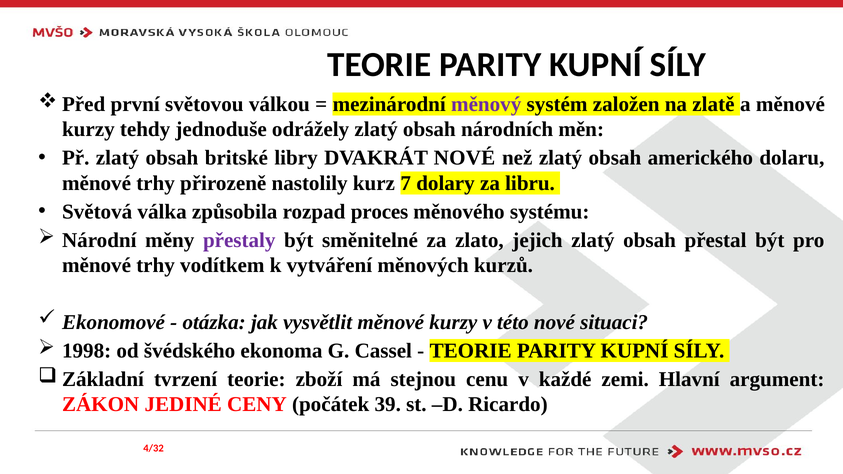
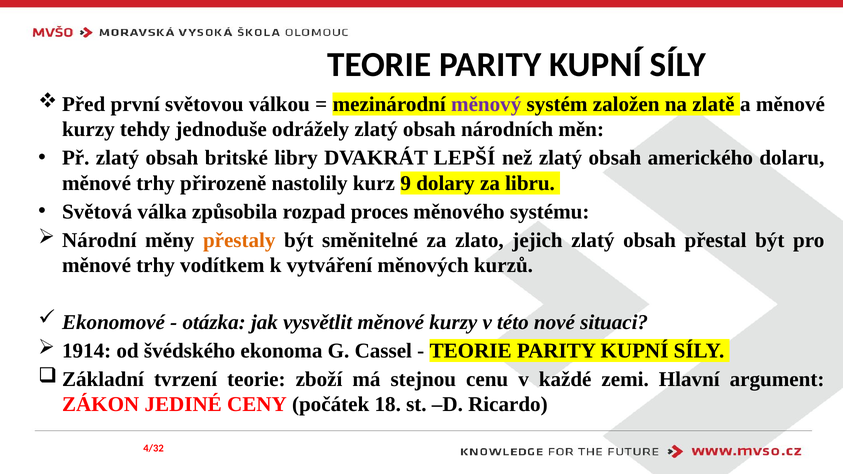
DVAKRÁT NOVÉ: NOVÉ -> LEPŠÍ (464, 158)
7: 7 -> 9 (406, 183)
přestaly colour: purple -> orange (239, 240)
1998: 1998 -> 1914 (87, 351)
39: 39 -> 18 (388, 405)
